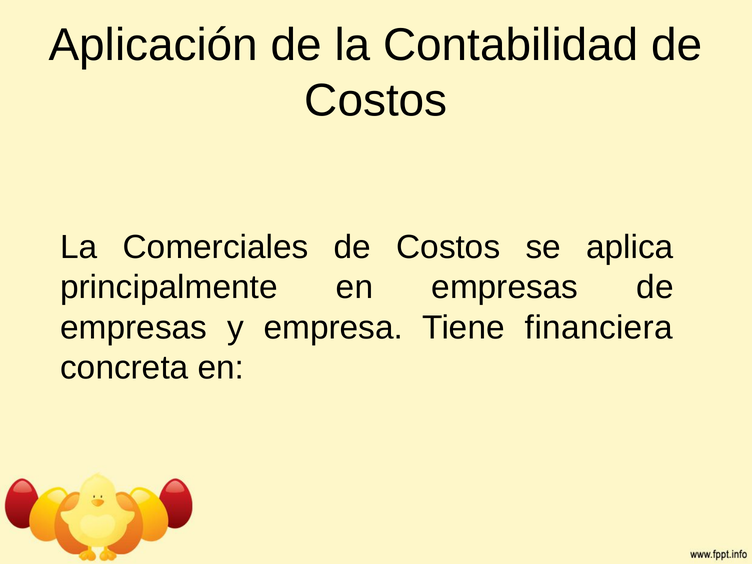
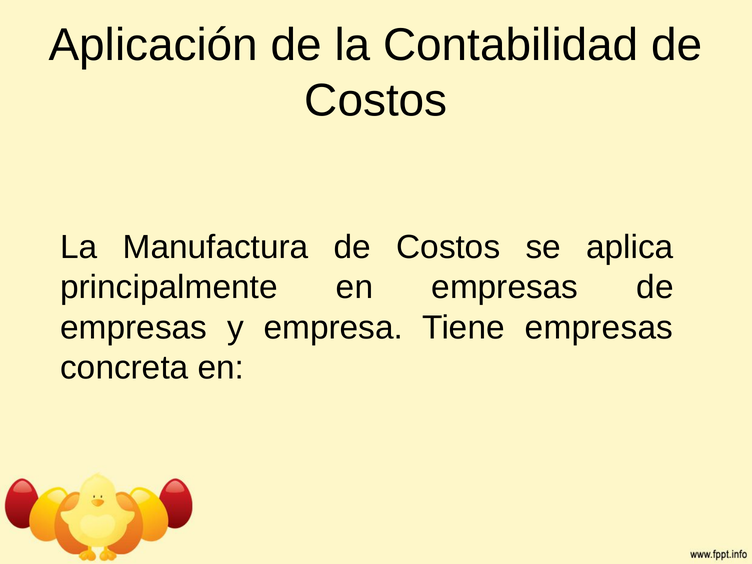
Comerciales: Comerciales -> Manufactura (216, 247)
Tiene financiera: financiera -> empresas (599, 328)
